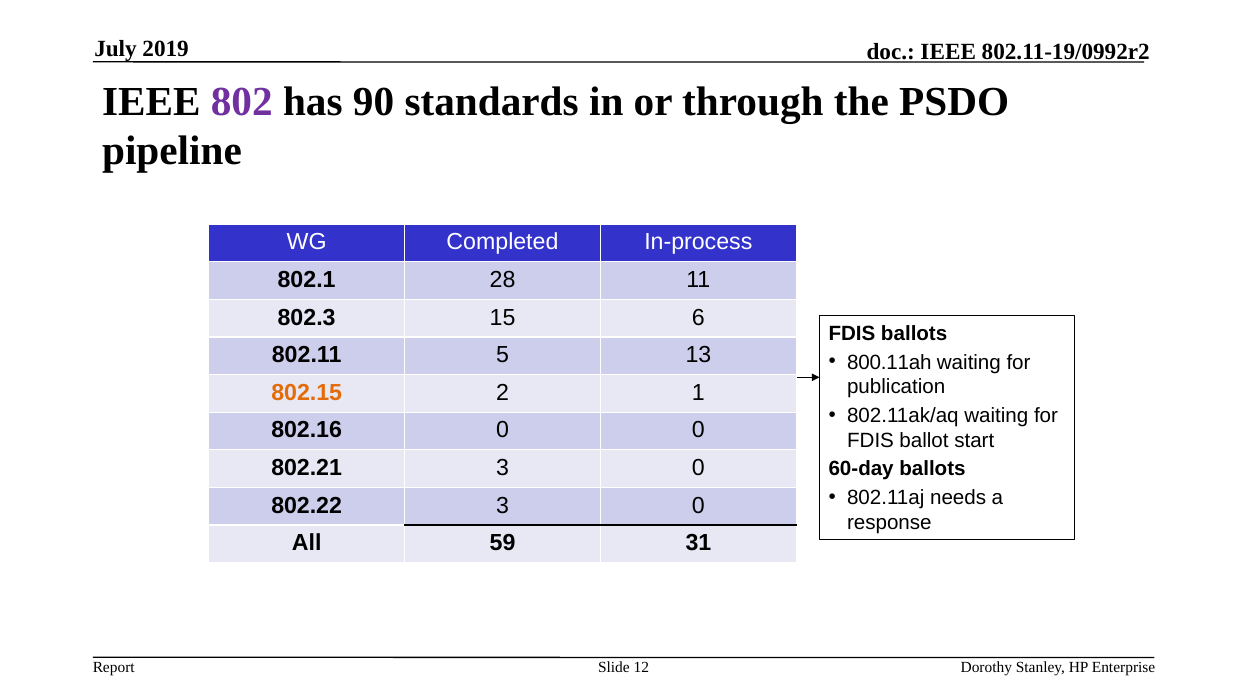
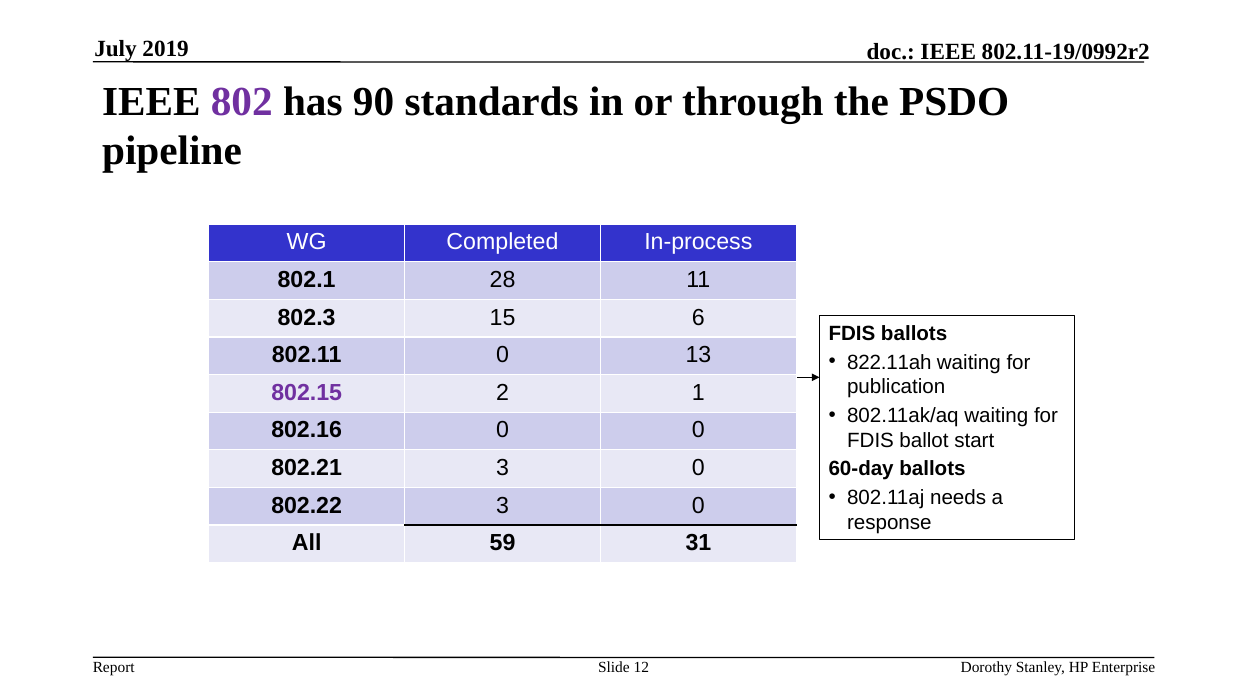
802.11 5: 5 -> 0 (503, 355)
800.11ah: 800.11ah -> 822.11ah (889, 362)
802.15 colour: orange -> purple (307, 393)
